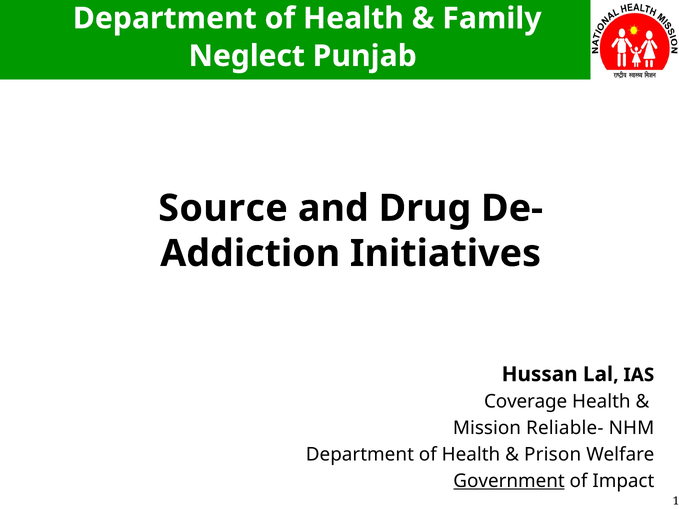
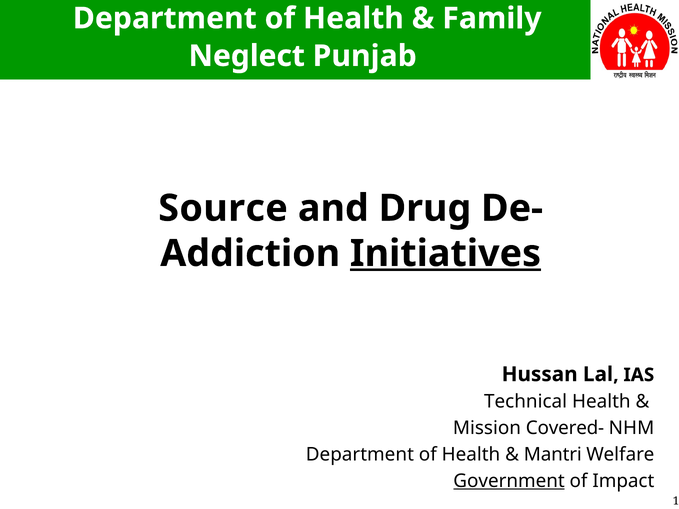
Initiatives underline: none -> present (445, 254)
Coverage: Coverage -> Technical (526, 402)
Reliable-: Reliable- -> Covered- (565, 428)
Prison: Prison -> Mantri (553, 455)
